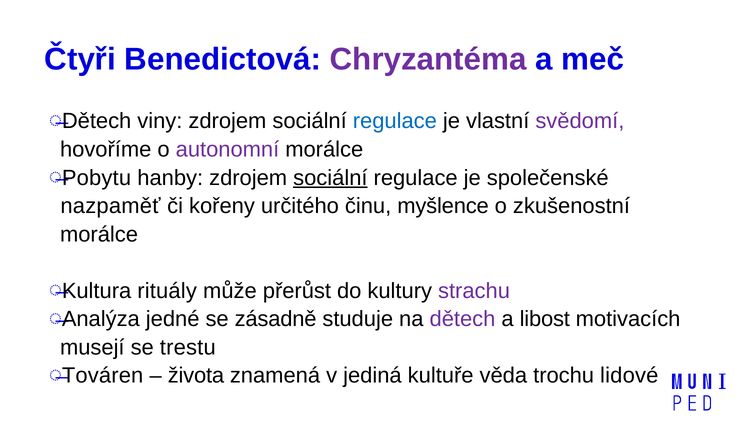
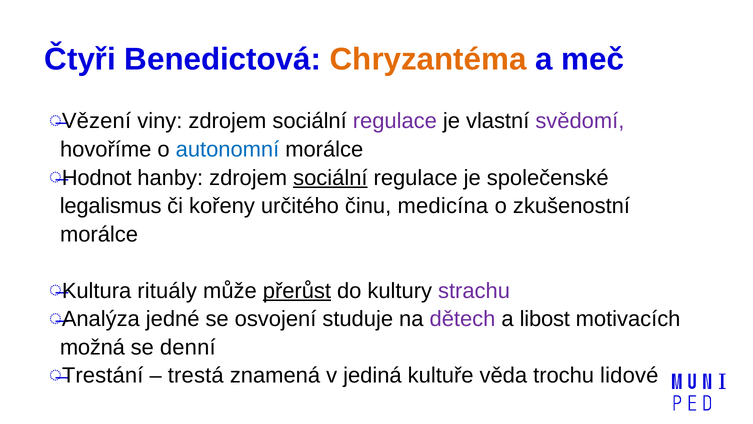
Chryzantéma colour: purple -> orange (428, 59)
Dětech: Dětech -> Vězení (96, 121)
regulace colour: blue -> purple (395, 121)
autonomní colour: purple -> blue (227, 149)
Pobytu: Pobytu -> Hodnot (97, 178)
nazpaměť: nazpaměť -> legalismus (111, 206)
myšlence: myšlence -> medicína (443, 206)
přerůst underline: none -> present (297, 291)
zásadně: zásadně -> osvojení (276, 319)
musejí: musejí -> možná (92, 347)
trestu: trestu -> denní (188, 347)
Továren: Továren -> Trestání (103, 375)
života: života -> trestá (196, 375)
